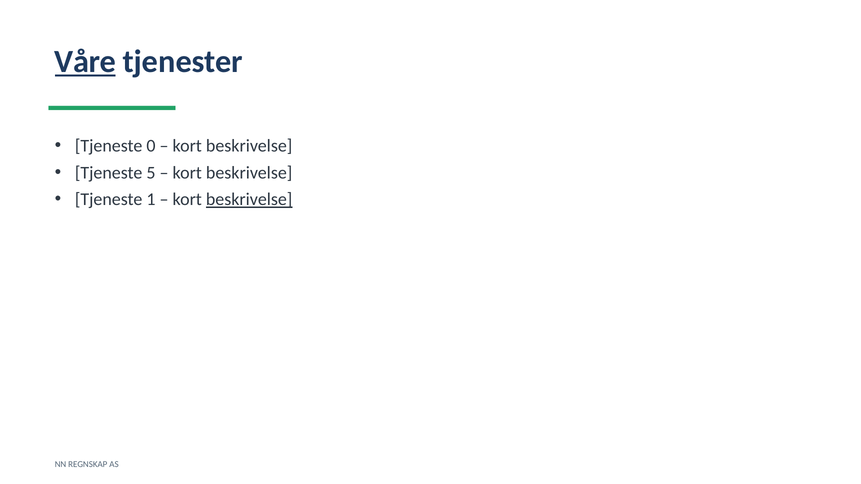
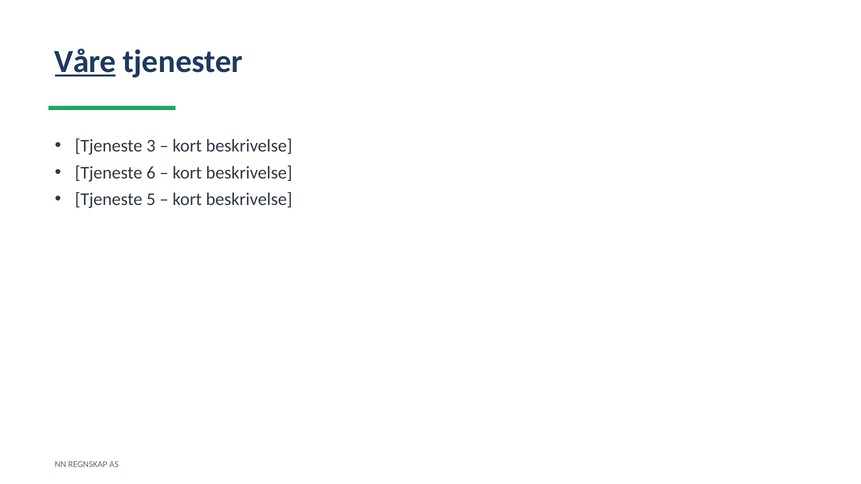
0: 0 -> 3 (151, 146)
5: 5 -> 6 (151, 173)
1: 1 -> 5 (151, 200)
beskrivelse underline: present -> none (249, 200)
